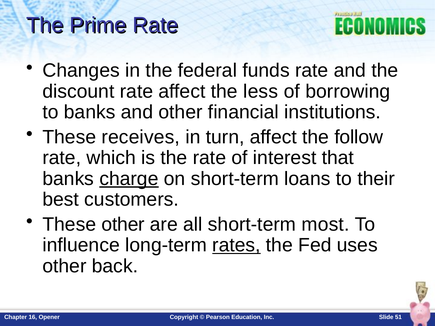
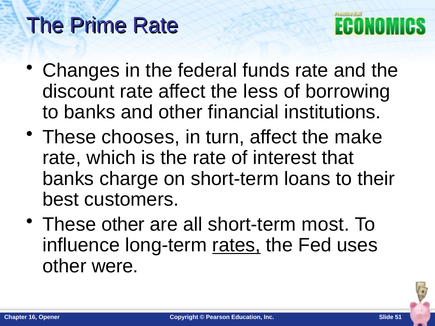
receives: receives -> chooses (141, 137)
follow: follow -> make (359, 137)
charge underline: present -> none (129, 179)
back: back -> were (115, 266)
